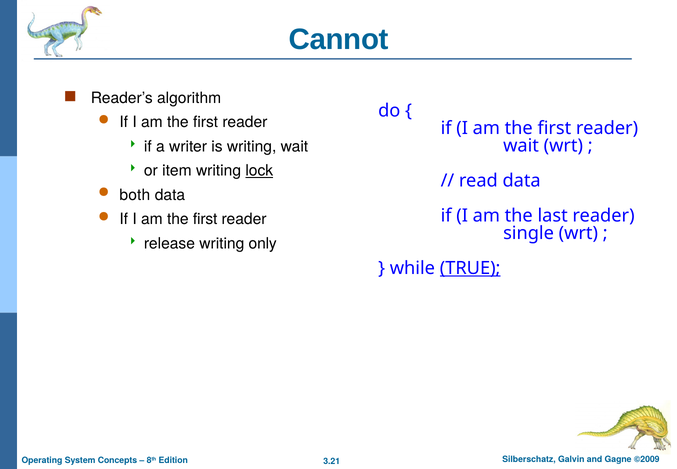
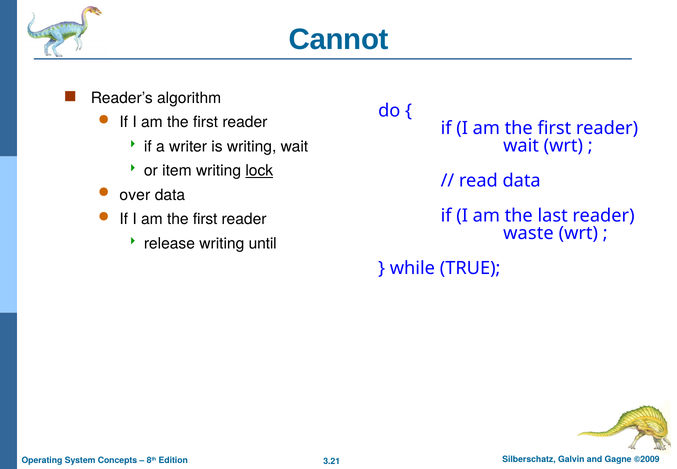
both: both -> over (135, 195)
single: single -> waste (528, 233)
only: only -> until (263, 243)
TRUE underline: present -> none (470, 268)
